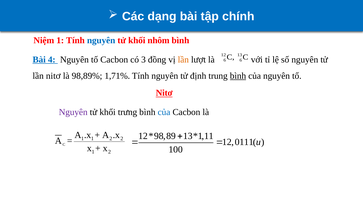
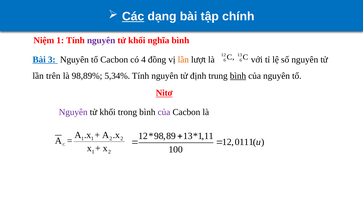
Các underline: none -> present (133, 17)
nguyên colour: blue -> purple (101, 40)
nhôm: nhôm -> nghĩa (158, 40)
4: 4 -> 3 (52, 60)
3: 3 -> 4 (143, 60)
lần nitơ: nitơ -> trên (53, 76)
1,71%: 1,71% -> 5,34% (117, 76)
trưng: trưng -> trong (127, 112)
của colour: blue -> purple (164, 112)
